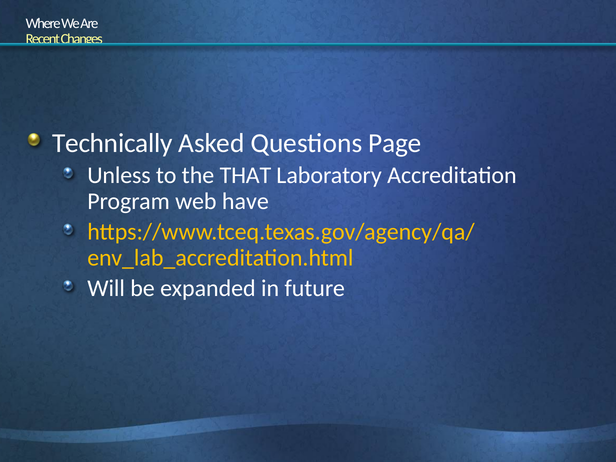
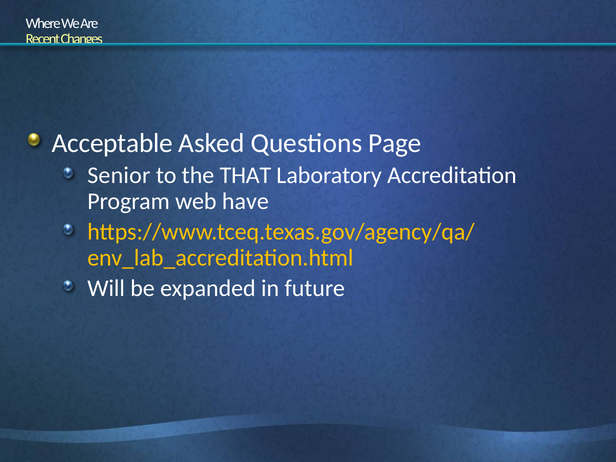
Technically: Technically -> Acceptable (112, 143)
Unless: Unless -> Senior (119, 175)
